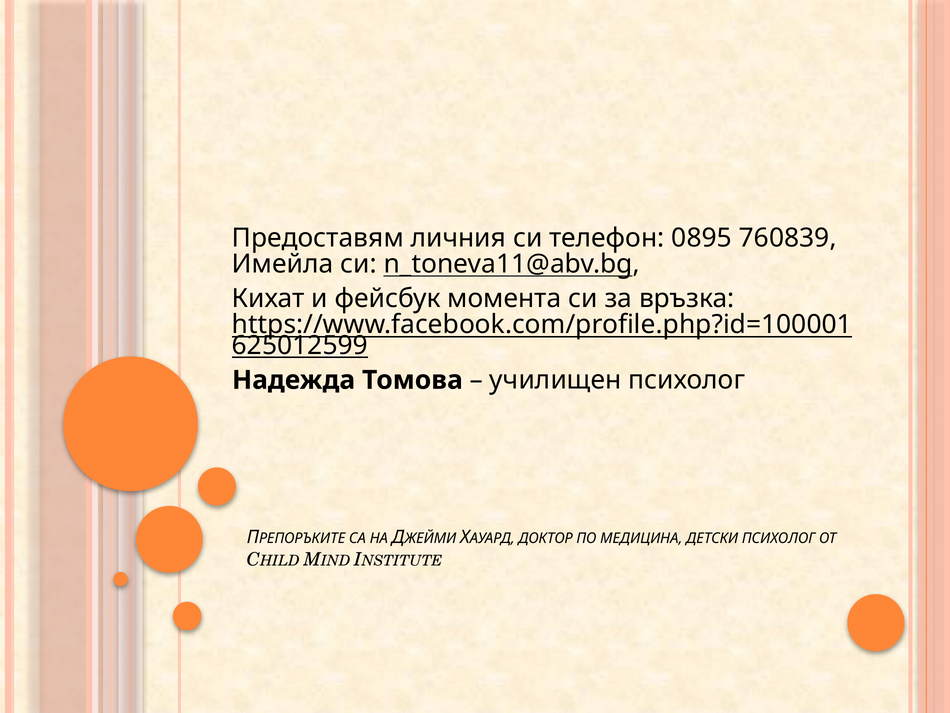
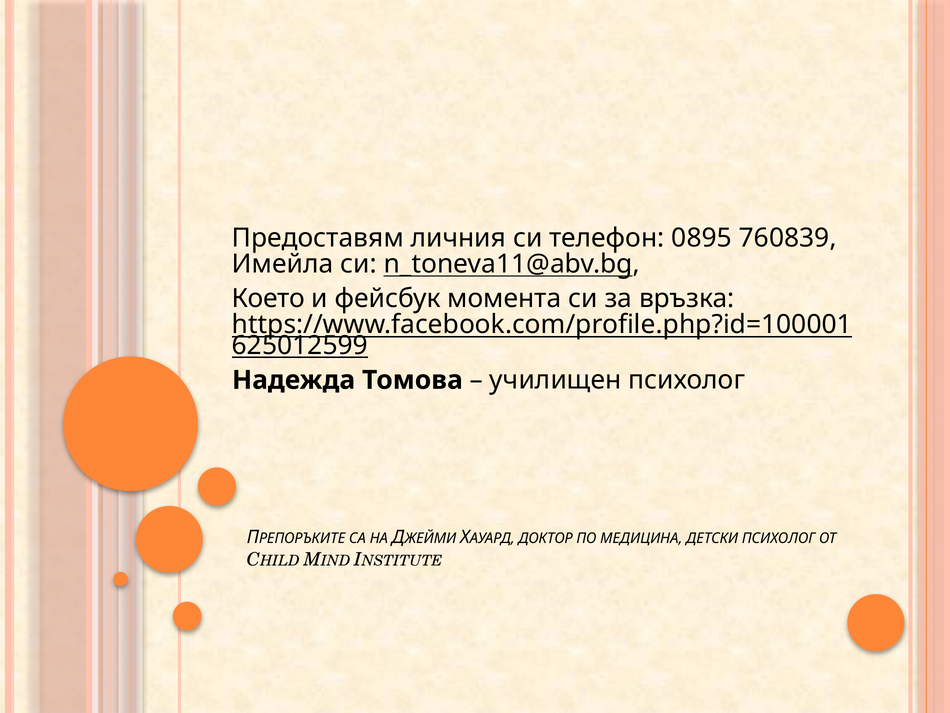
Кихат: Кихат -> Което (268, 299)
